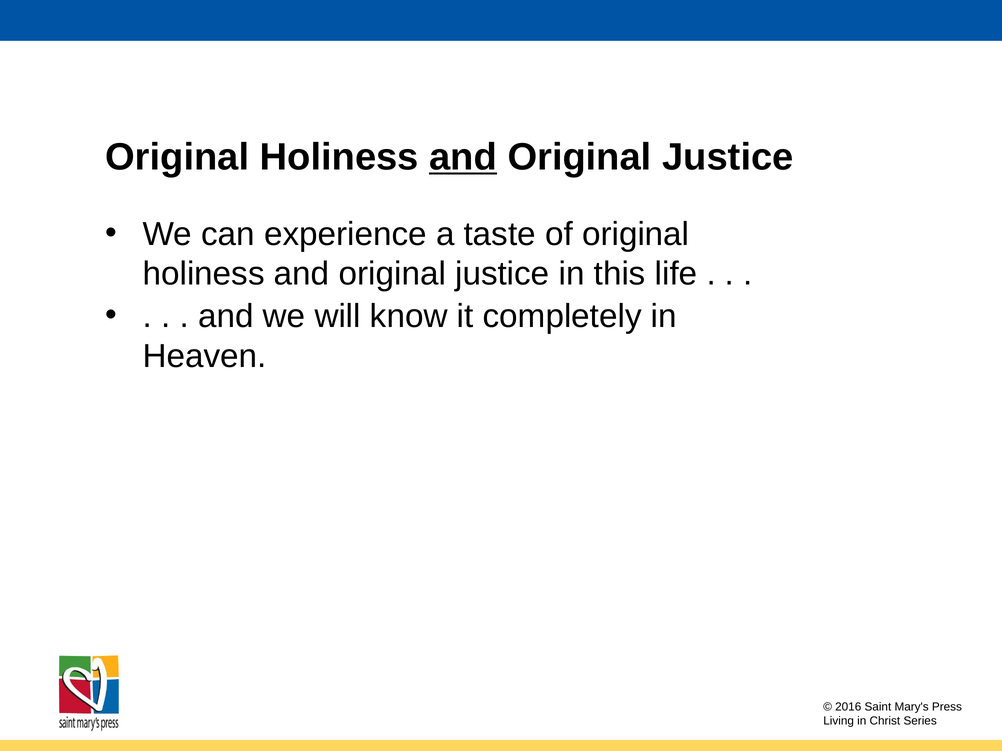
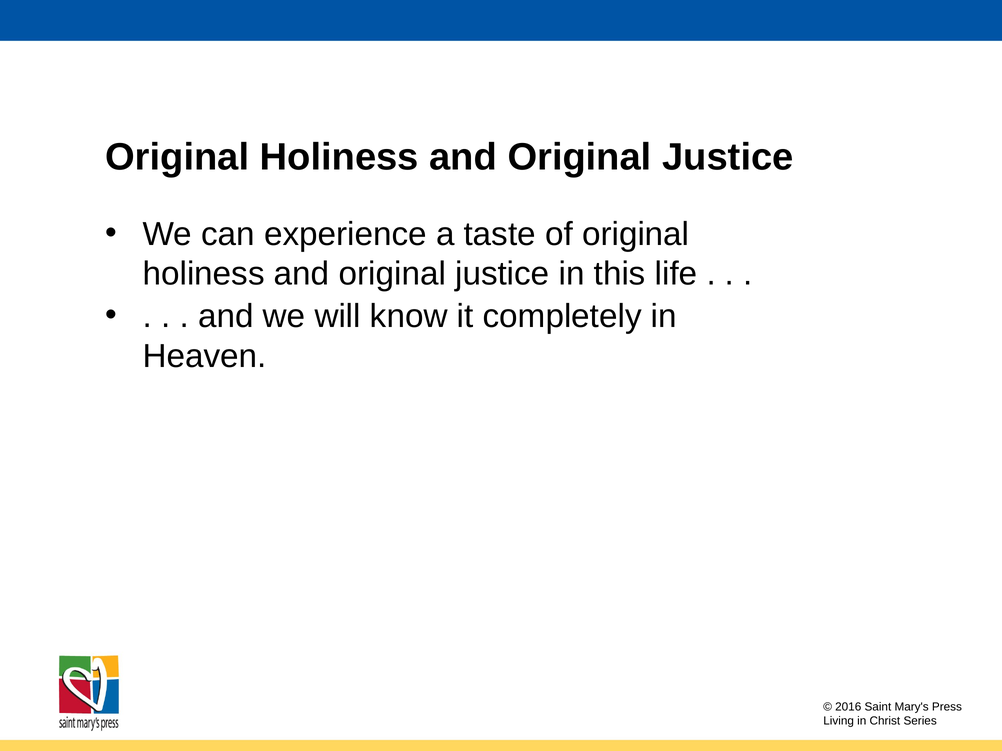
and underline: present -> none (463, 157)
